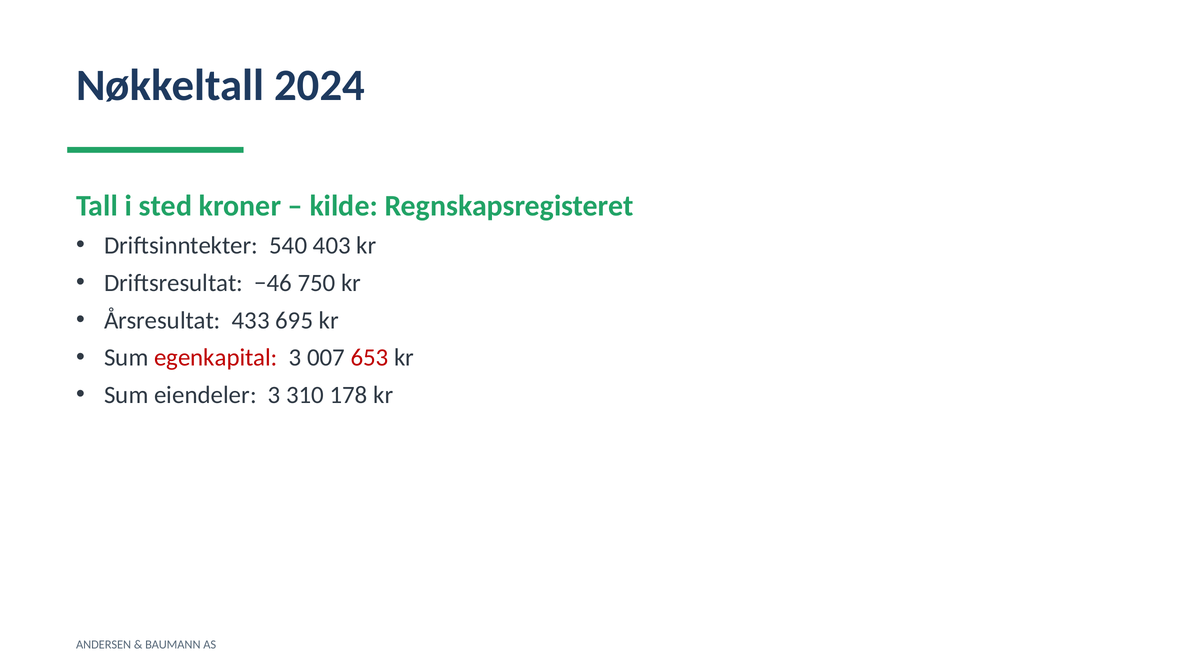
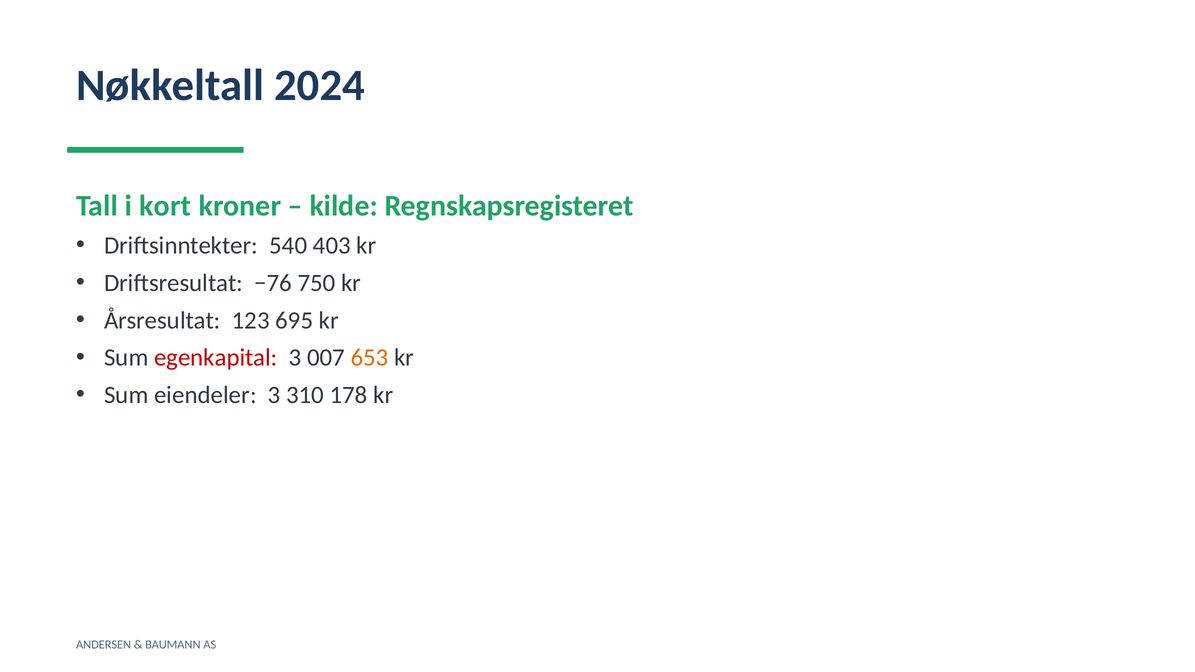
sted: sted -> kort (165, 206)
−46: −46 -> −76 (273, 283)
433: 433 -> 123 (251, 320)
653 colour: red -> orange (370, 358)
